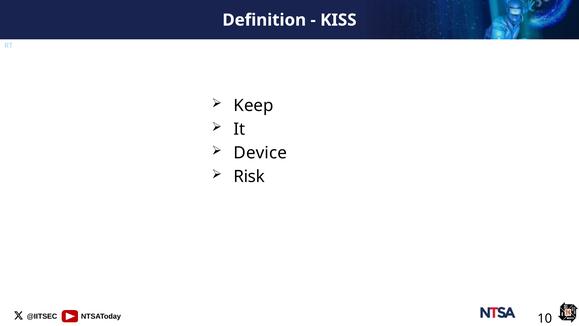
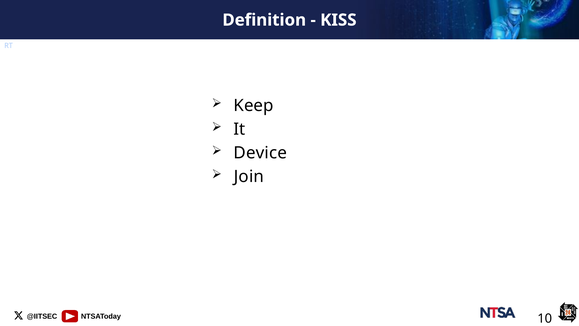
Risk: Risk -> Join (249, 176)
